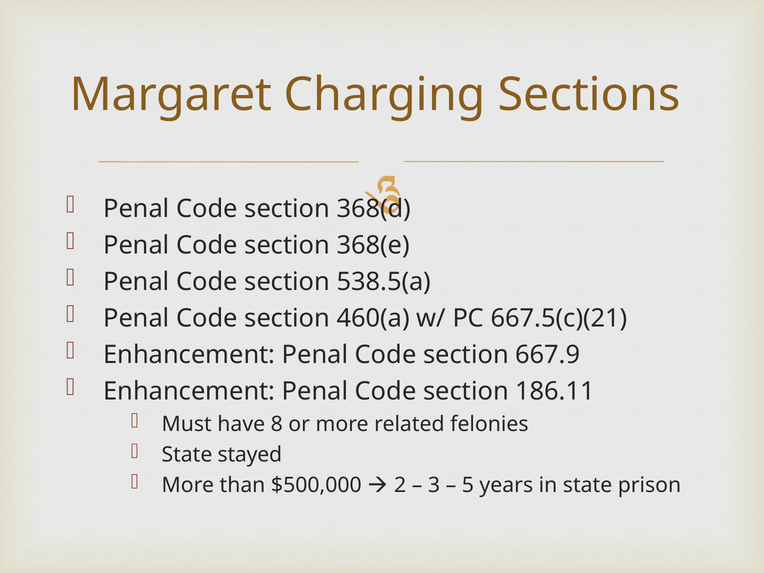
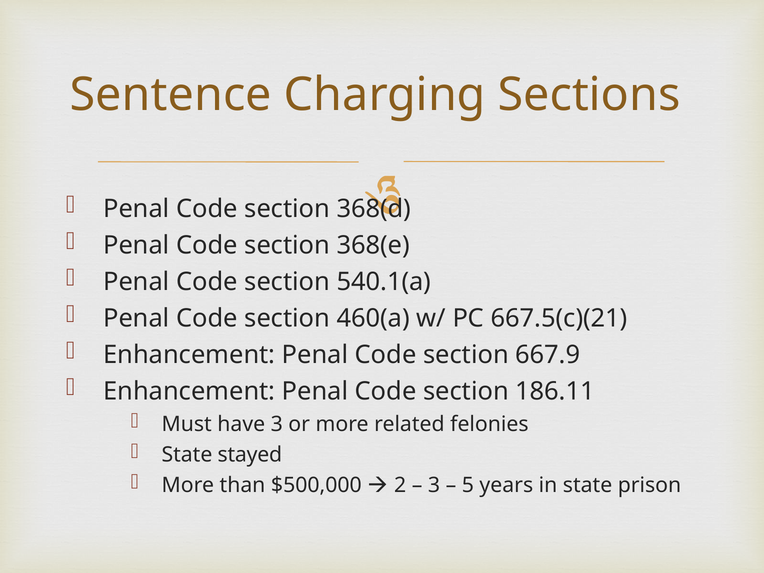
Margaret: Margaret -> Sentence (171, 95)
538.5(a: 538.5(a -> 540.1(a (384, 282)
have 8: 8 -> 3 (277, 424)
